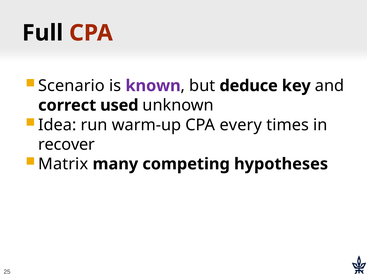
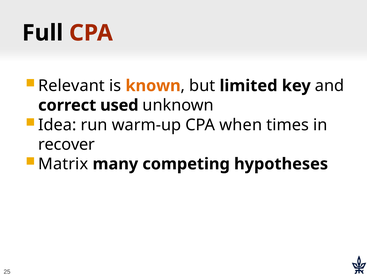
Scenario: Scenario -> Relevant (71, 86)
known colour: purple -> orange (153, 86)
deduce: deduce -> limited (248, 86)
every: every -> when (241, 125)
